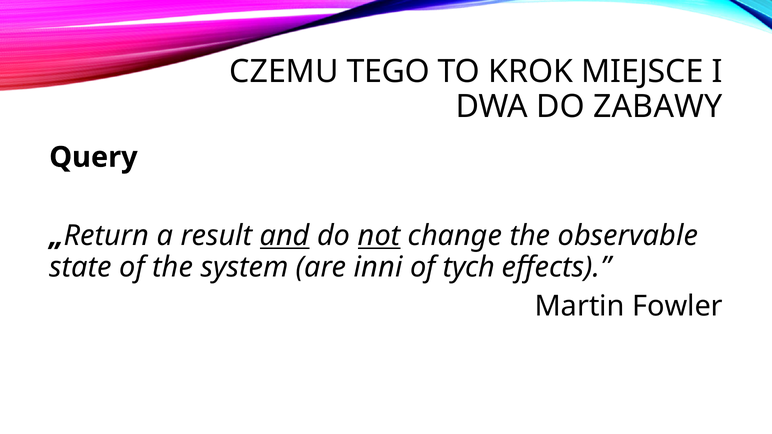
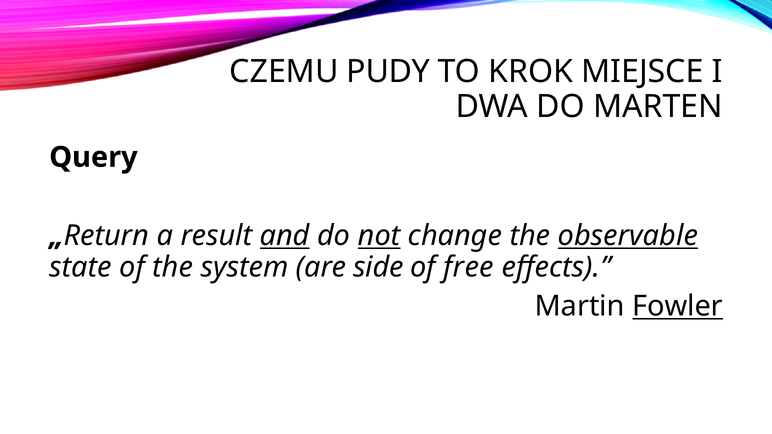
TEGO: TEGO -> PUDY (388, 72)
ZABAWY: ZABAWY -> MARTEN (658, 106)
observable underline: none -> present (628, 236)
inni: inni -> side (378, 267)
tych: tych -> free (469, 267)
Fowler underline: none -> present (678, 307)
